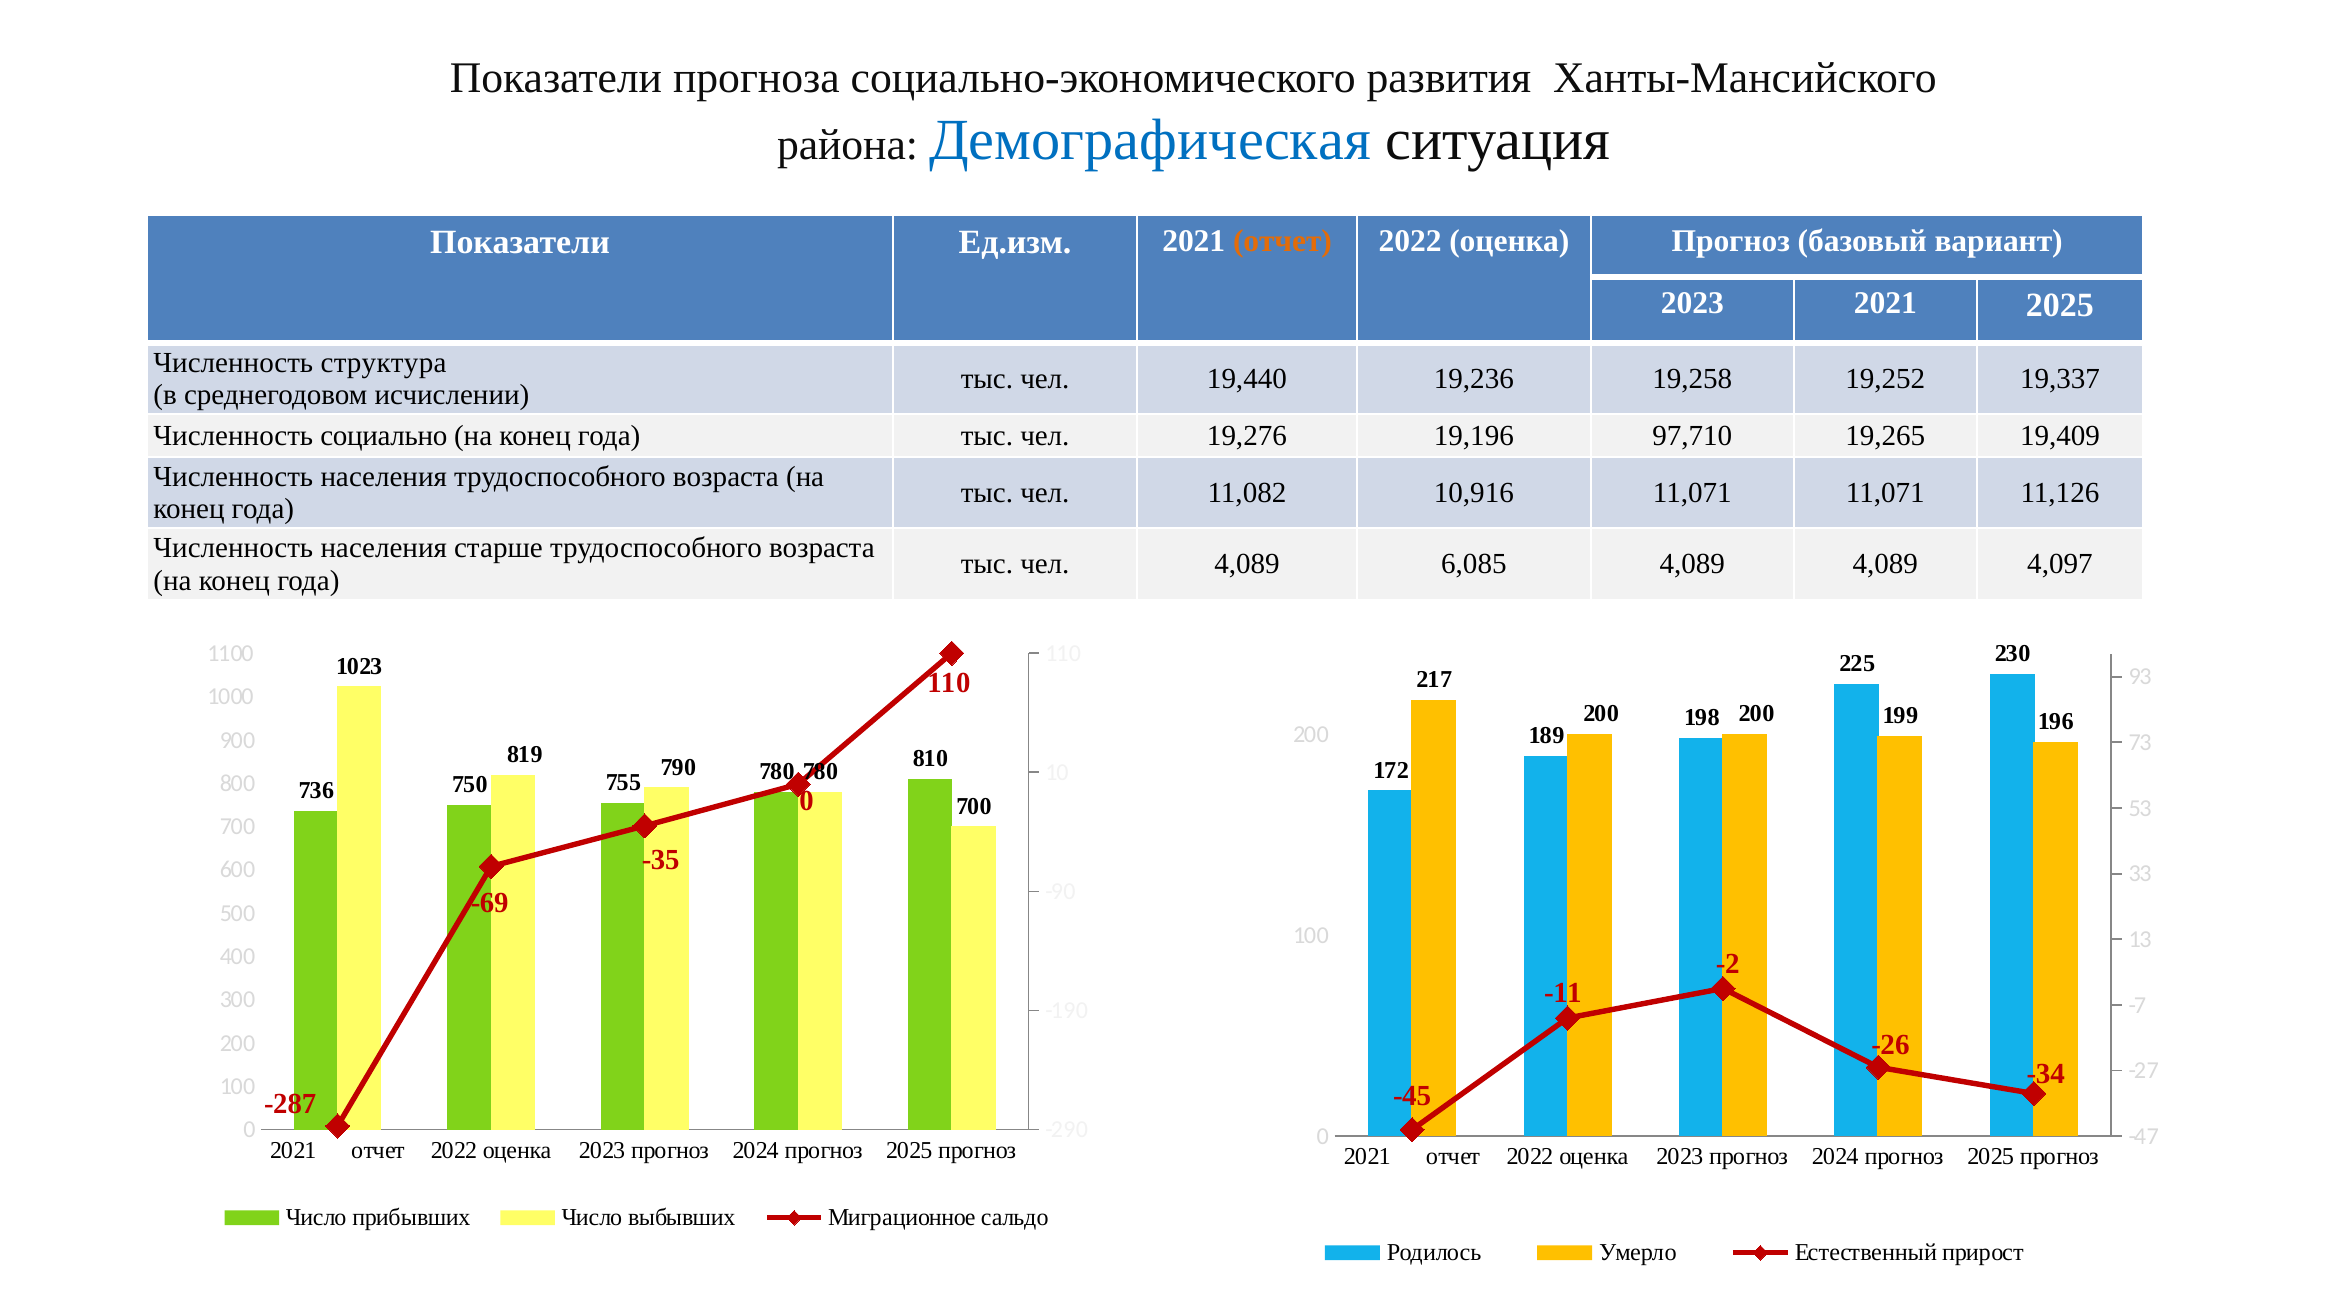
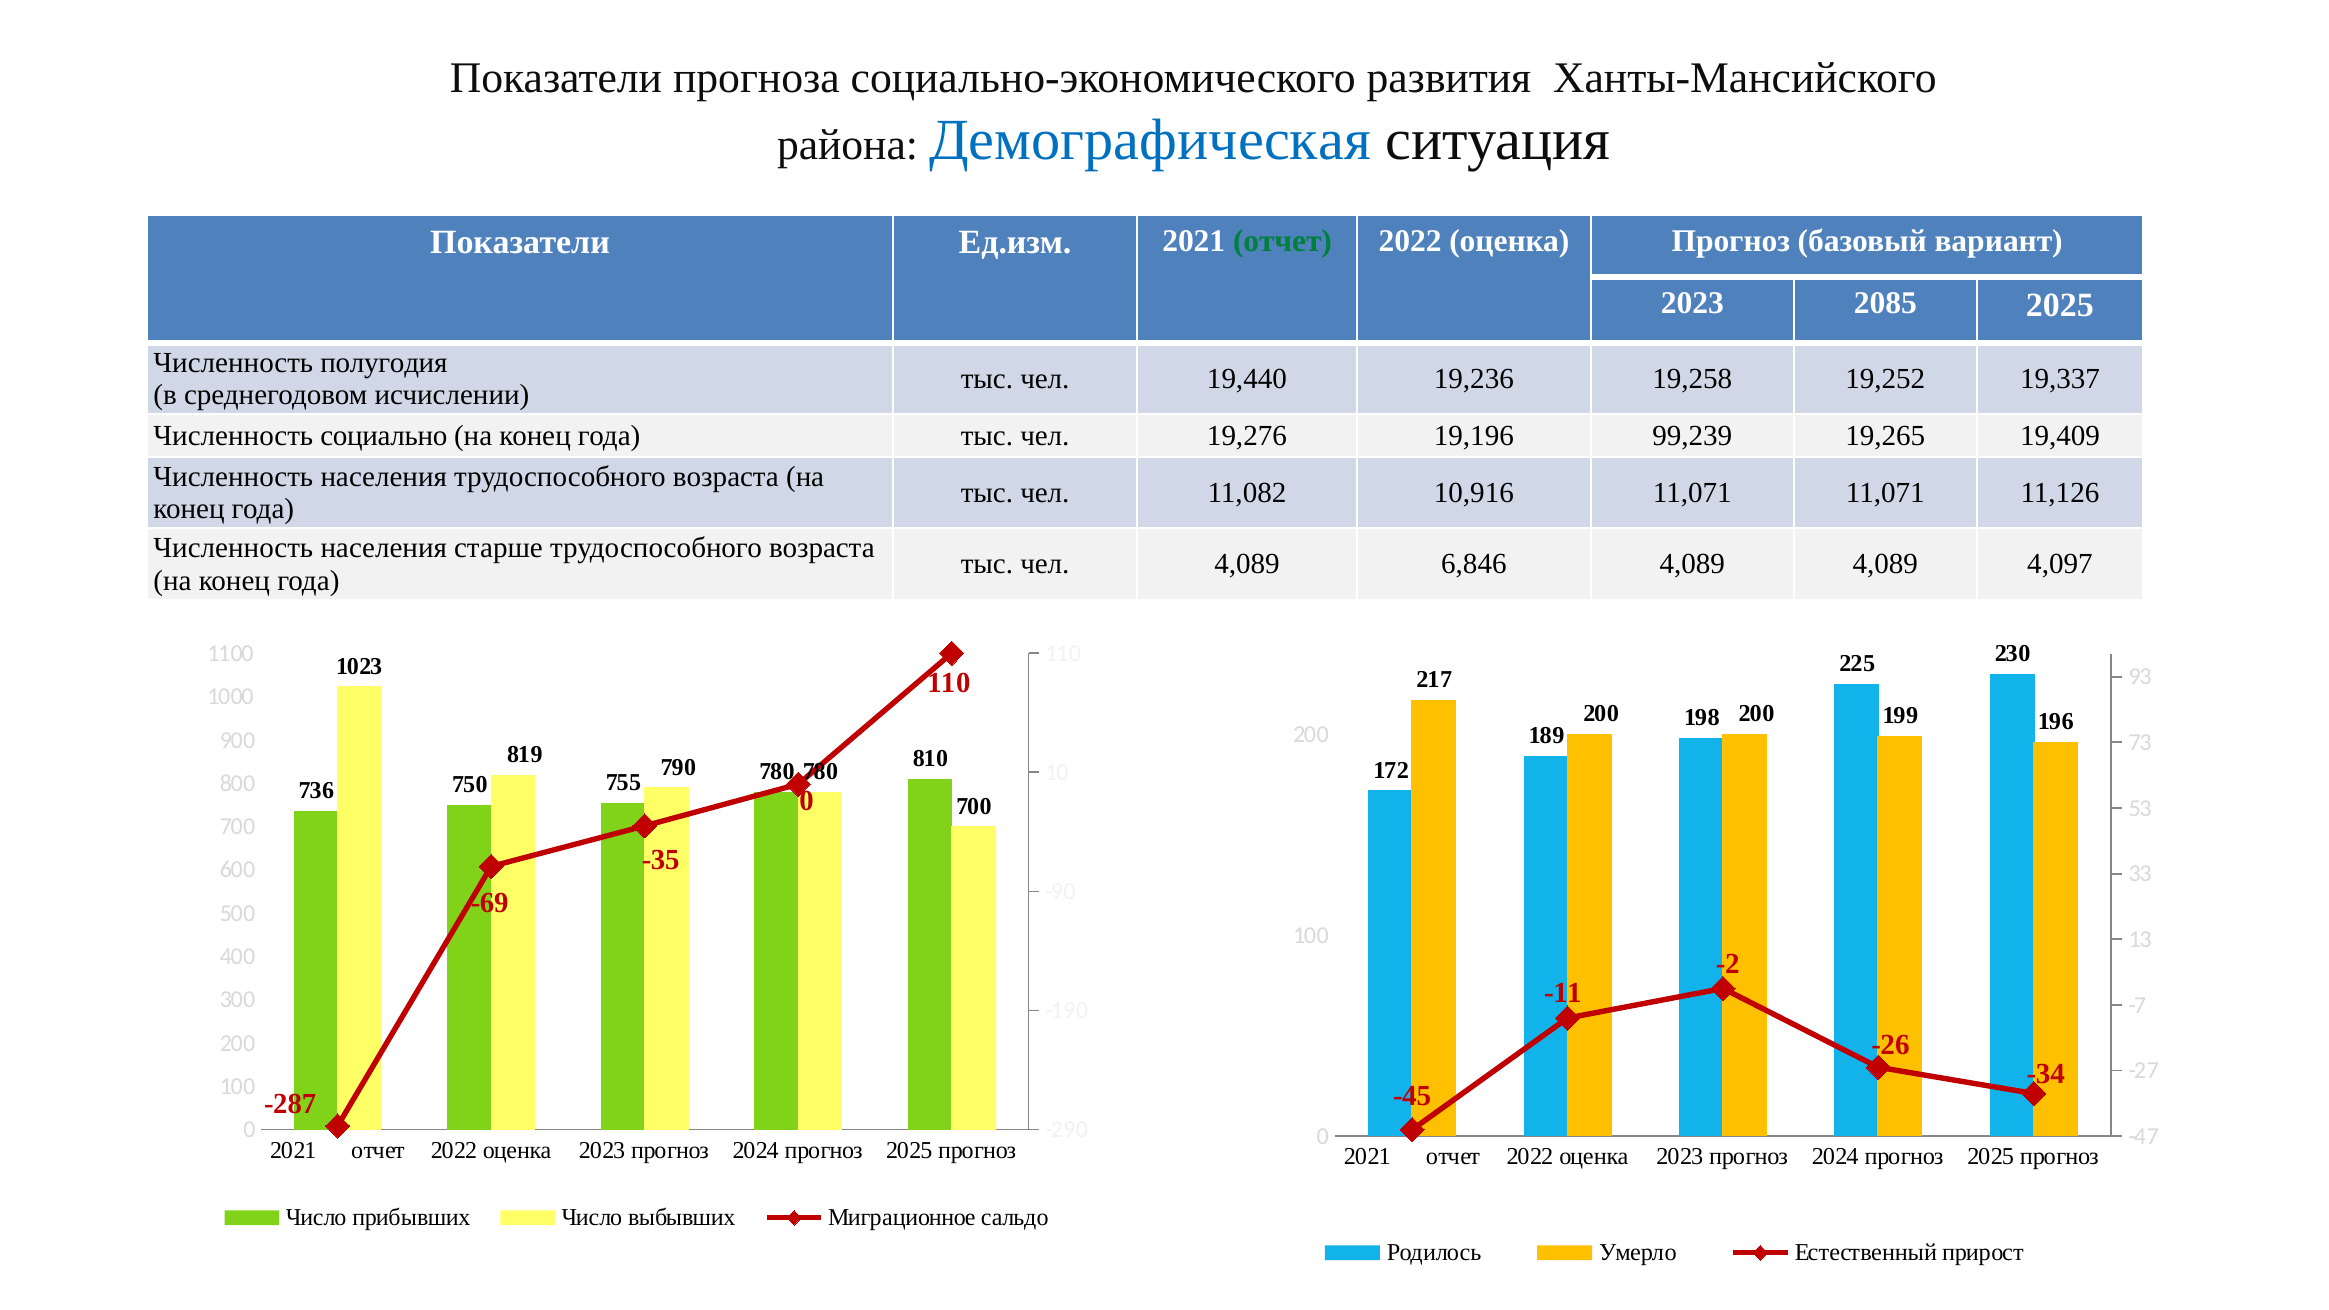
отчет colour: orange -> green (1282, 241)
2023 2021: 2021 -> 2085 (1885, 303)
структура: структура -> полугодия (384, 363)
97,710: 97,710 -> 99,239 (1692, 436)
6,085: 6,085 -> 6,846 (1474, 564)
